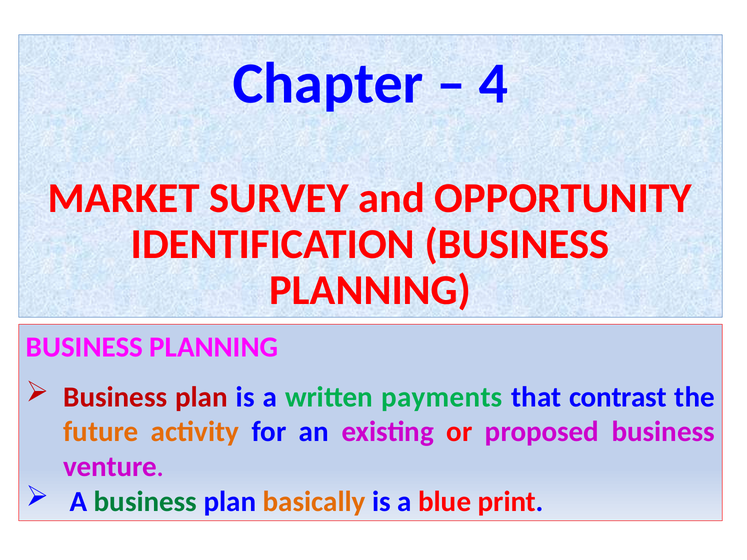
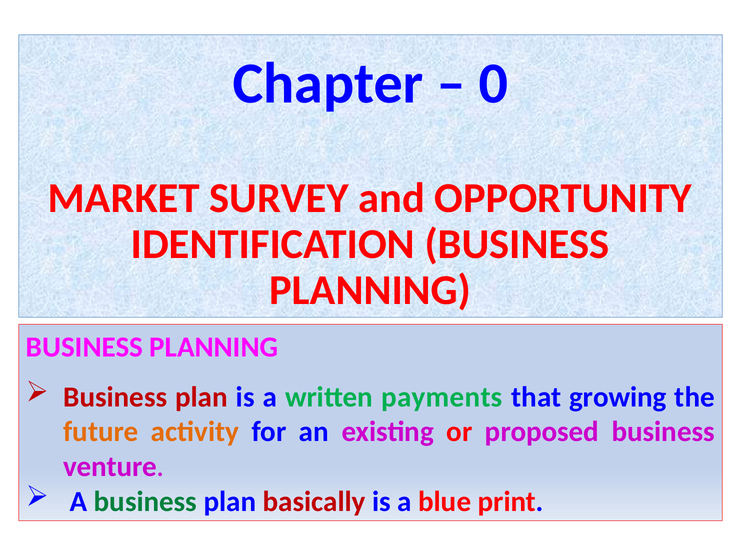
4: 4 -> 0 (493, 83)
contrast: contrast -> growing (618, 397)
basically colour: orange -> red (314, 502)
